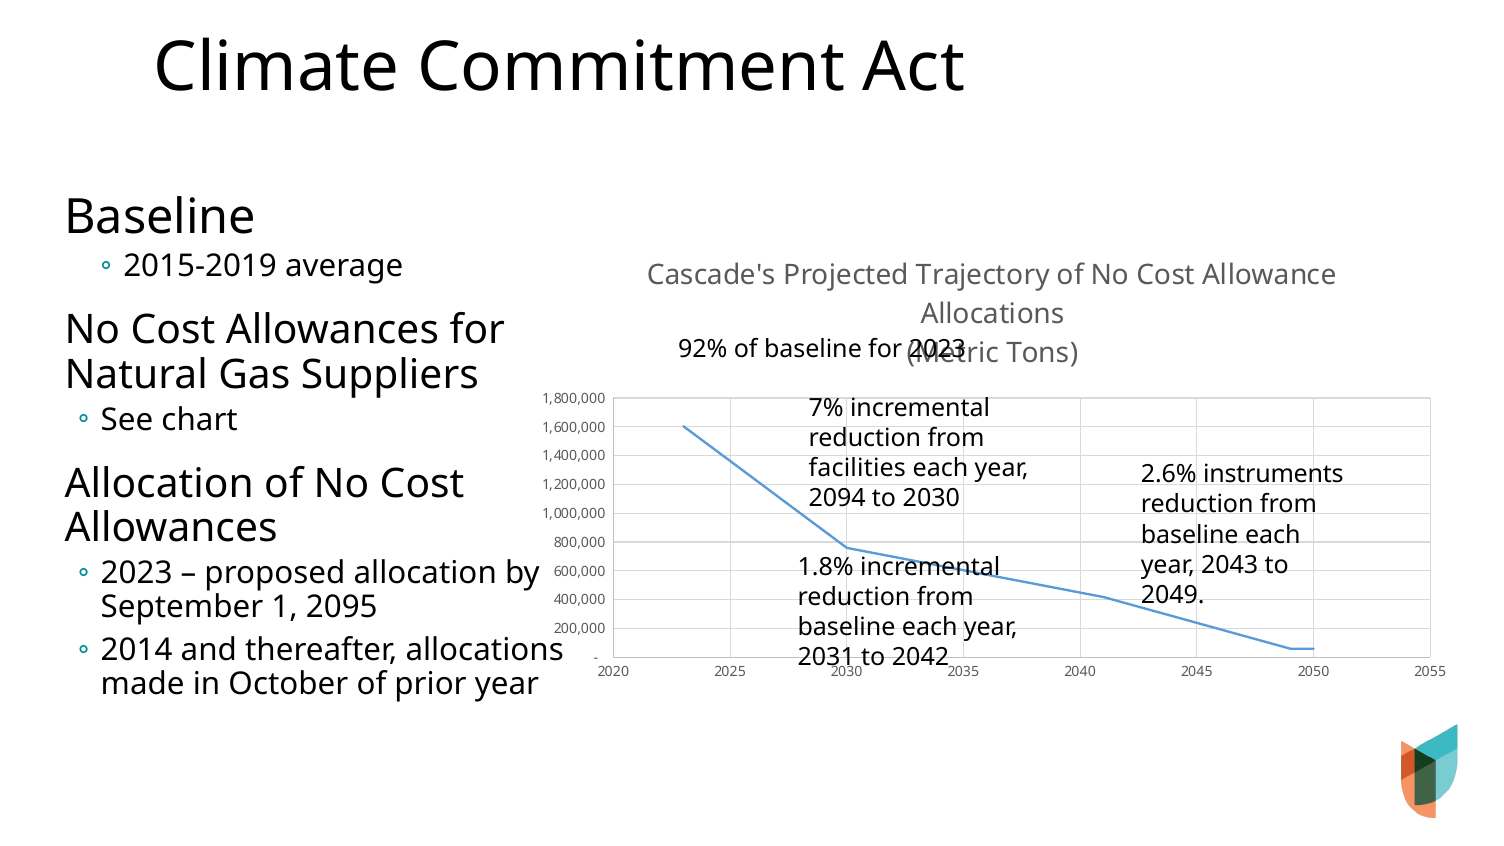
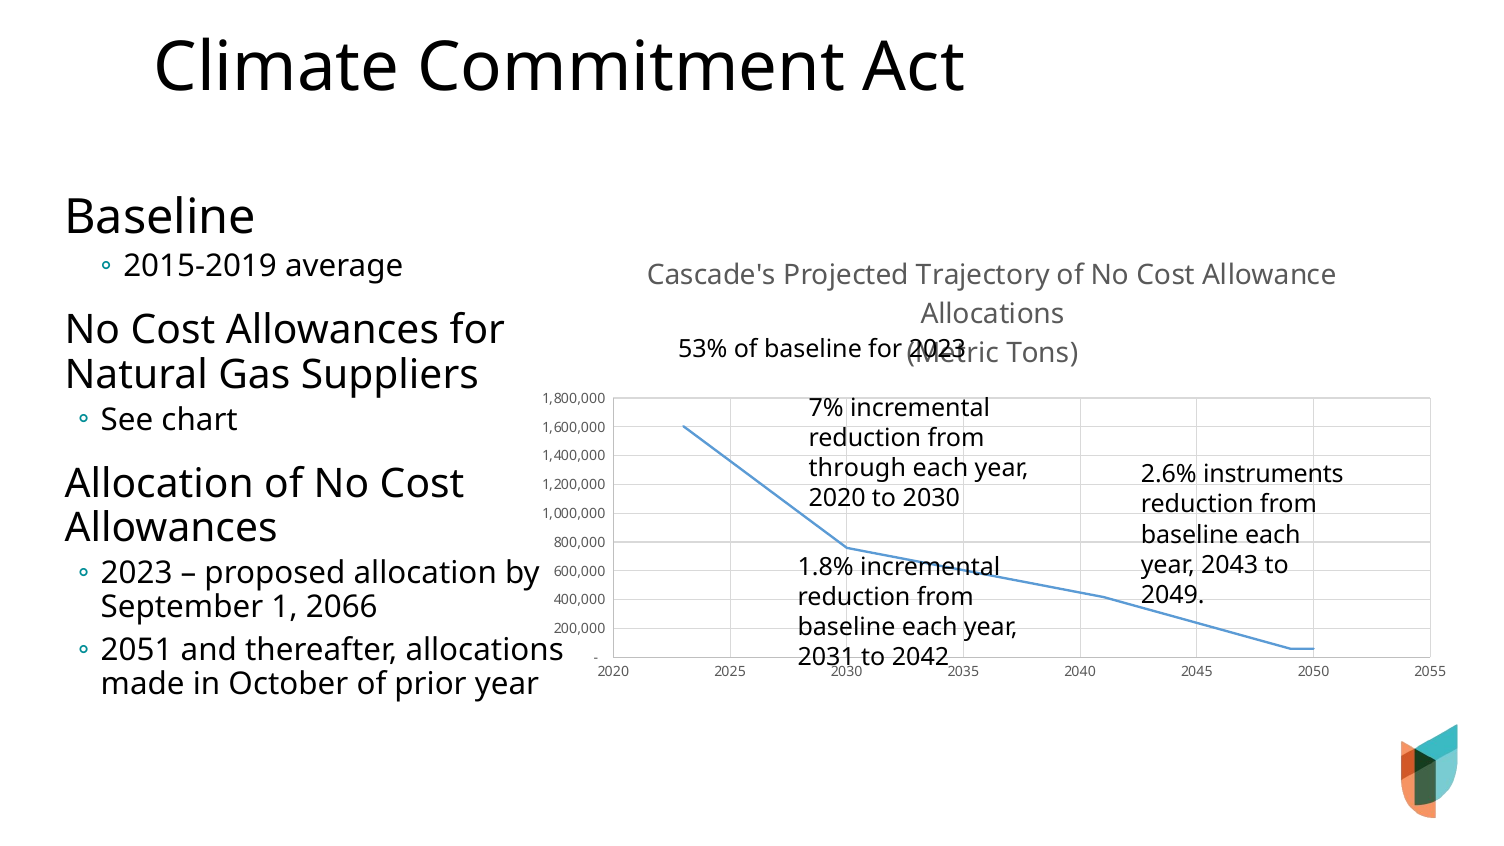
92%: 92% -> 53% (703, 349)
facilities: facilities -> through (857, 468)
2094: 2094 -> 2020 (837, 498)
2095: 2095 -> 2066 (342, 607)
2014: 2014 -> 2051 (137, 651)
